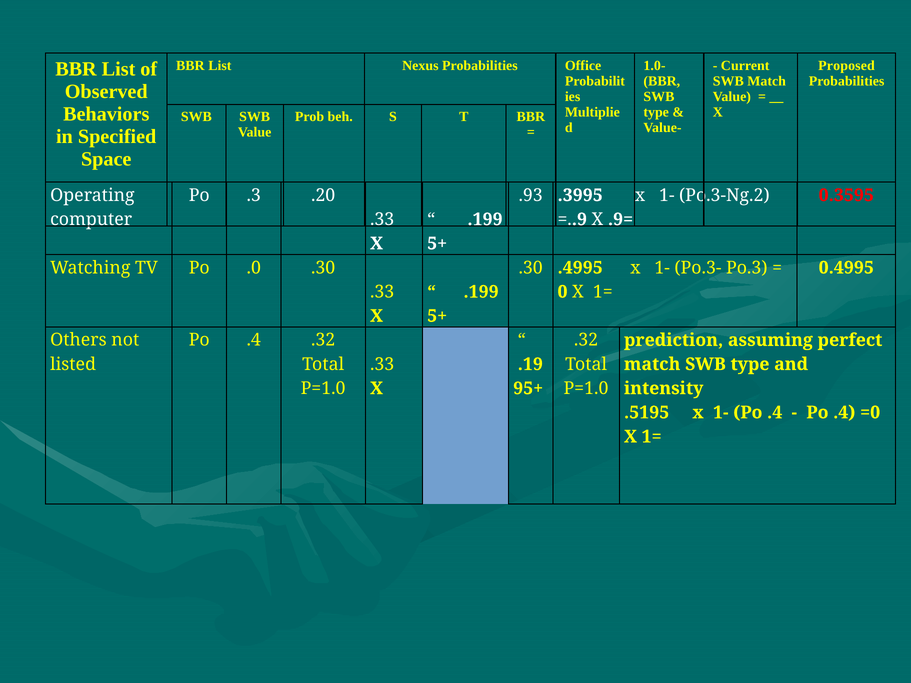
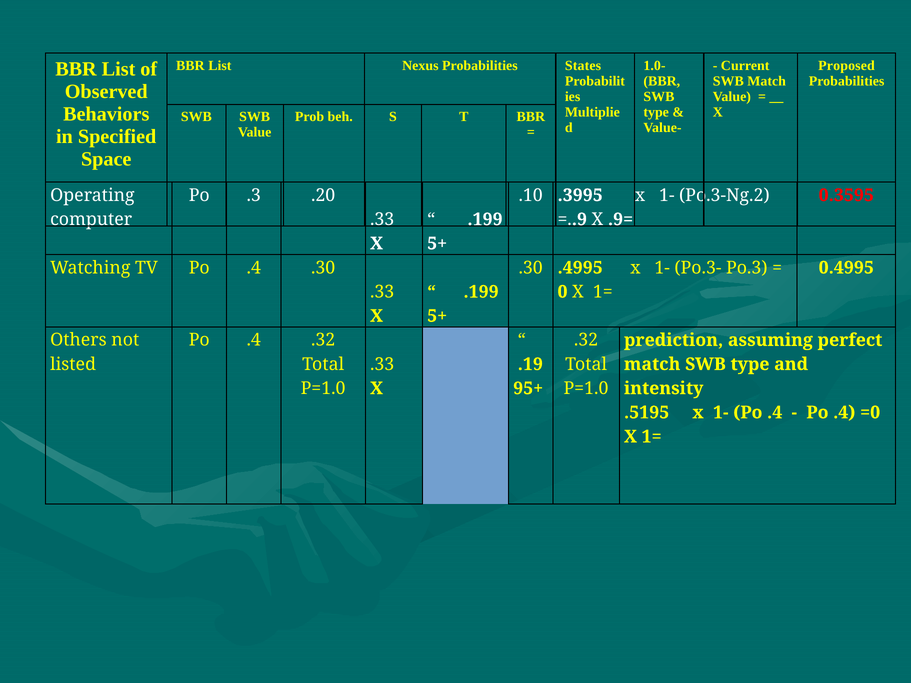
Office: Office -> States (583, 66)
.93: .93 -> .10 (531, 195)
TV Po .0: .0 -> .4 (254, 268)
